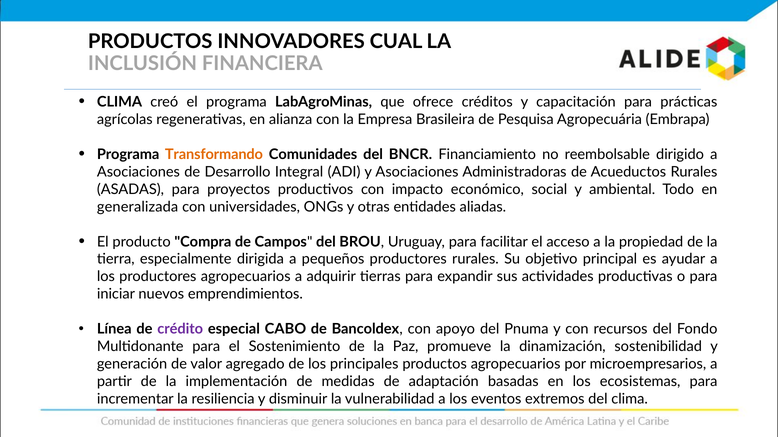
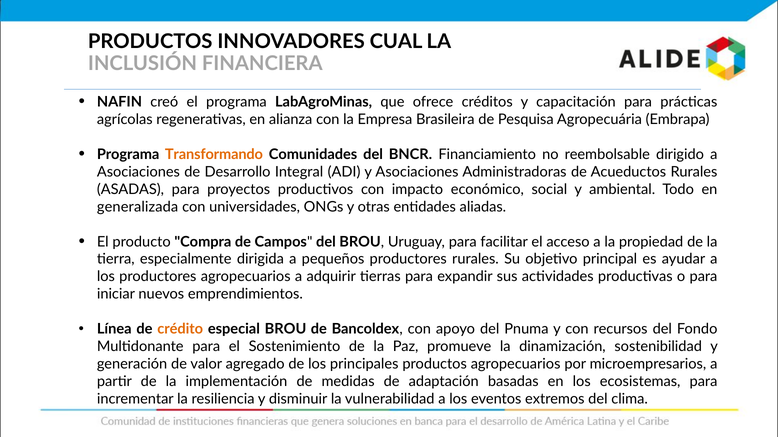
CLIMA: CLIMA -> NAFIN (119, 102)
crédito colour: purple -> orange (180, 330)
especial CABO: CABO -> BROU (285, 330)
